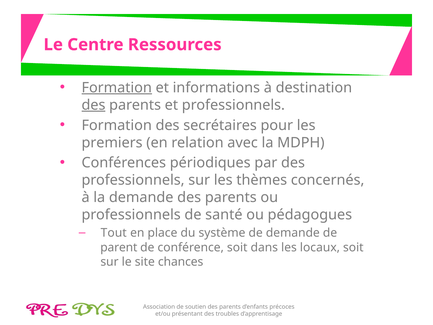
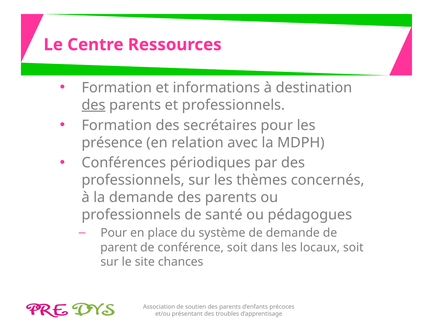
Formation underline: present -> none (117, 88)
premiers: premiers -> présence (112, 142)
Tout: Tout -> Pour (114, 233)
